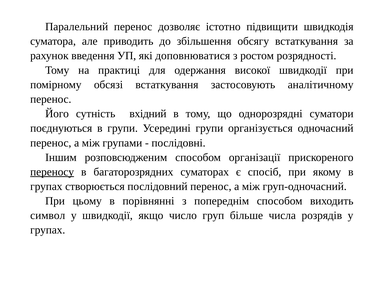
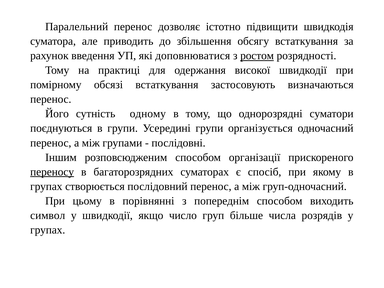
ростом underline: none -> present (257, 56)
аналітичному: аналітичному -> визначаються (321, 85)
вхідний: вхідний -> одному (148, 114)
